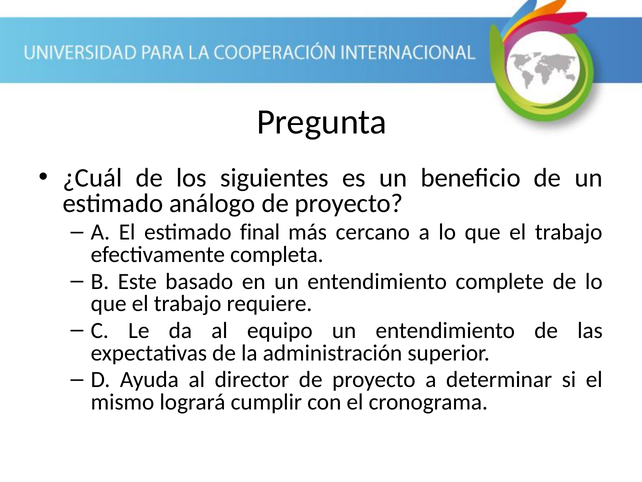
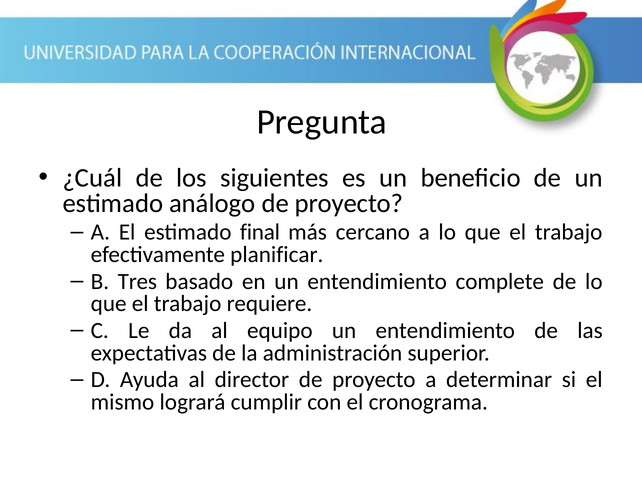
completa: completa -> planificar (277, 254)
Este: Este -> Tres (137, 281)
